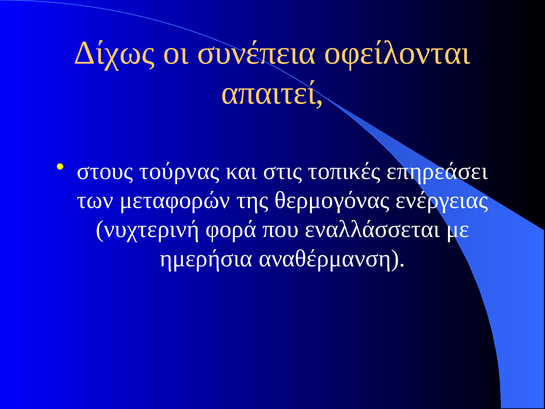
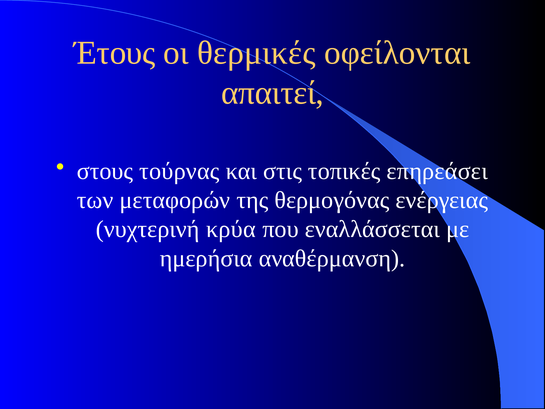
Δίχως: Δίχως -> Έτους (115, 53)
συνέπεια: συνέπεια -> θερμικές (256, 53)
φορά: φορά -> κρύα (231, 229)
